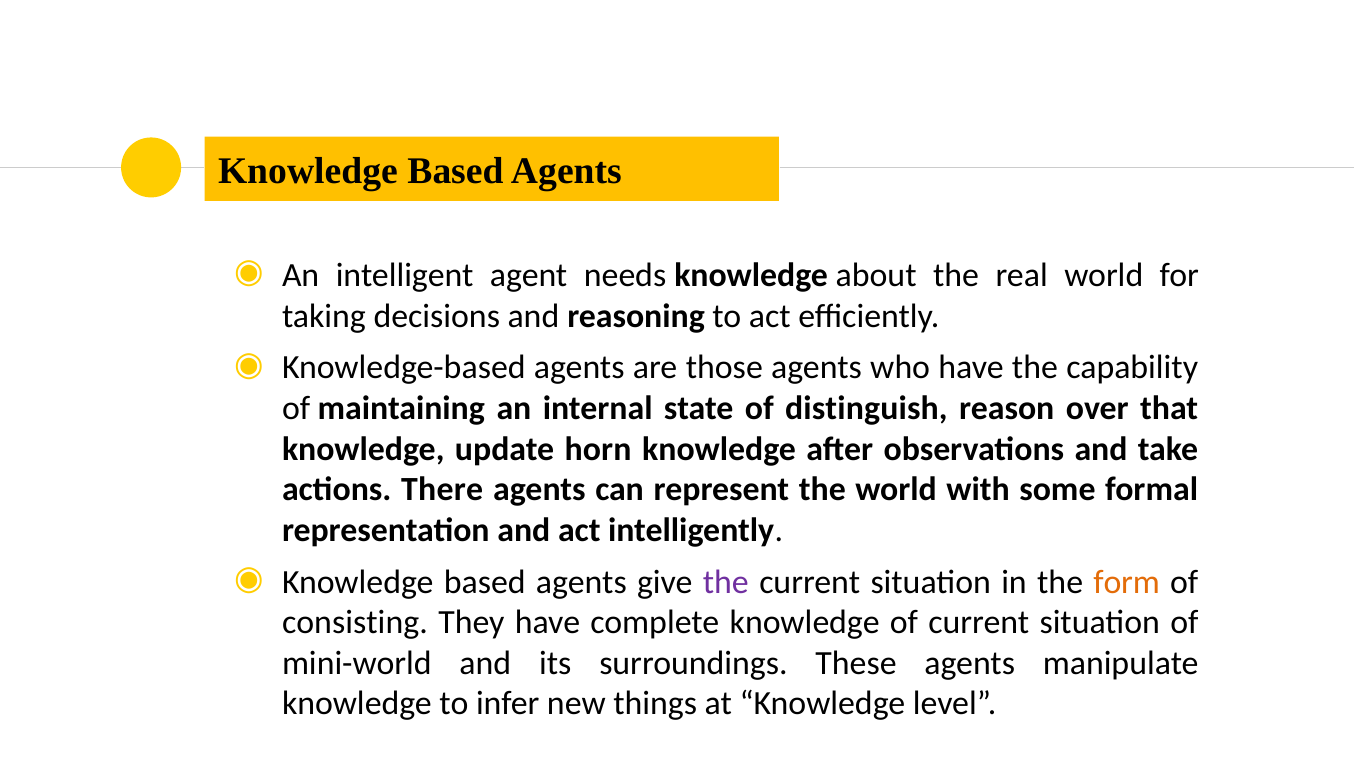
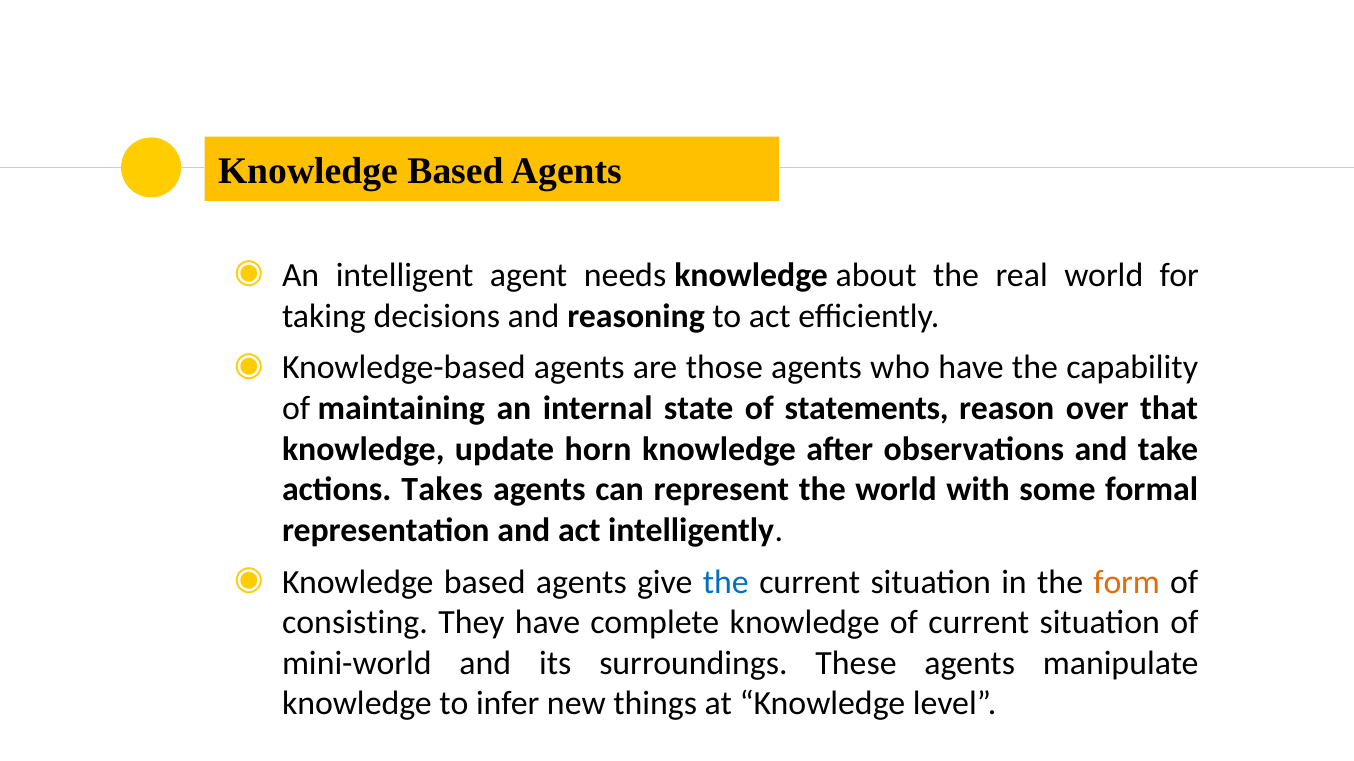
distinguish: distinguish -> statements (867, 409)
There: There -> Takes (442, 490)
the colour: purple -> blue (726, 583)
